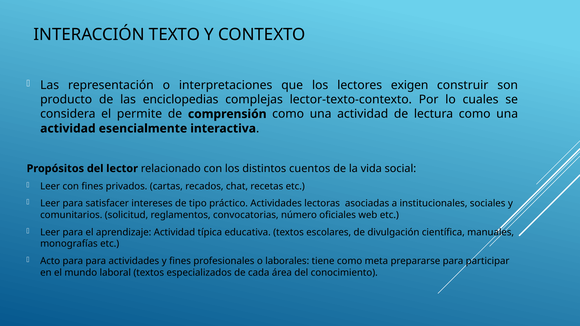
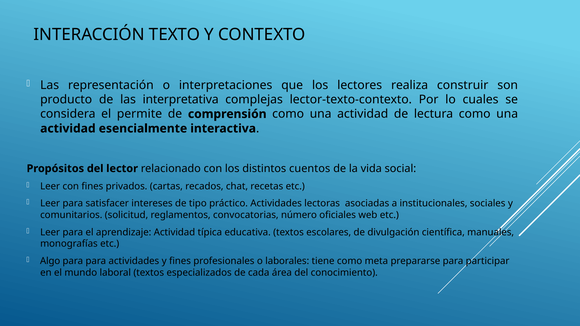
exigen: exigen -> realiza (410, 85)
enciclopedias: enciclopedias -> interpretativa (181, 100)
Acto: Acto -> Algo (50, 261)
